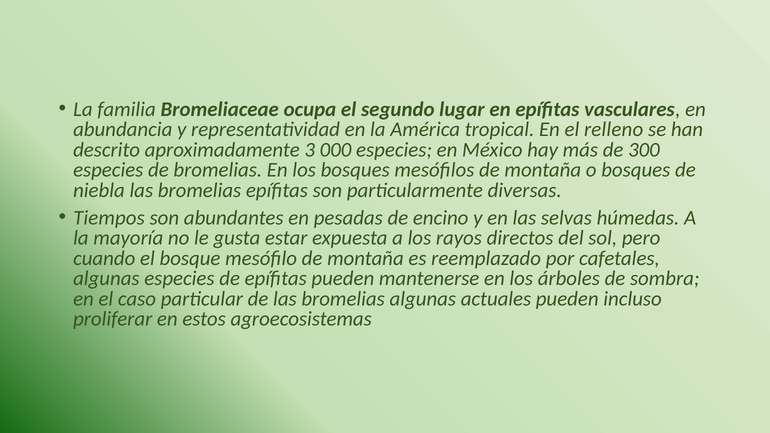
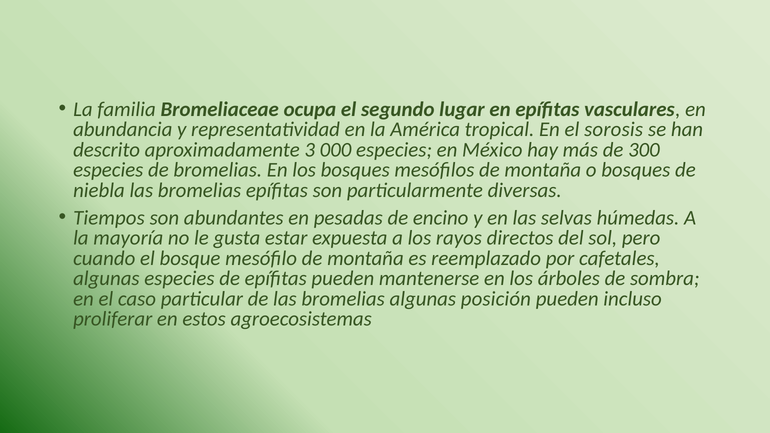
relleno: relleno -> sorosis (614, 130)
actuales: actuales -> posición (496, 299)
